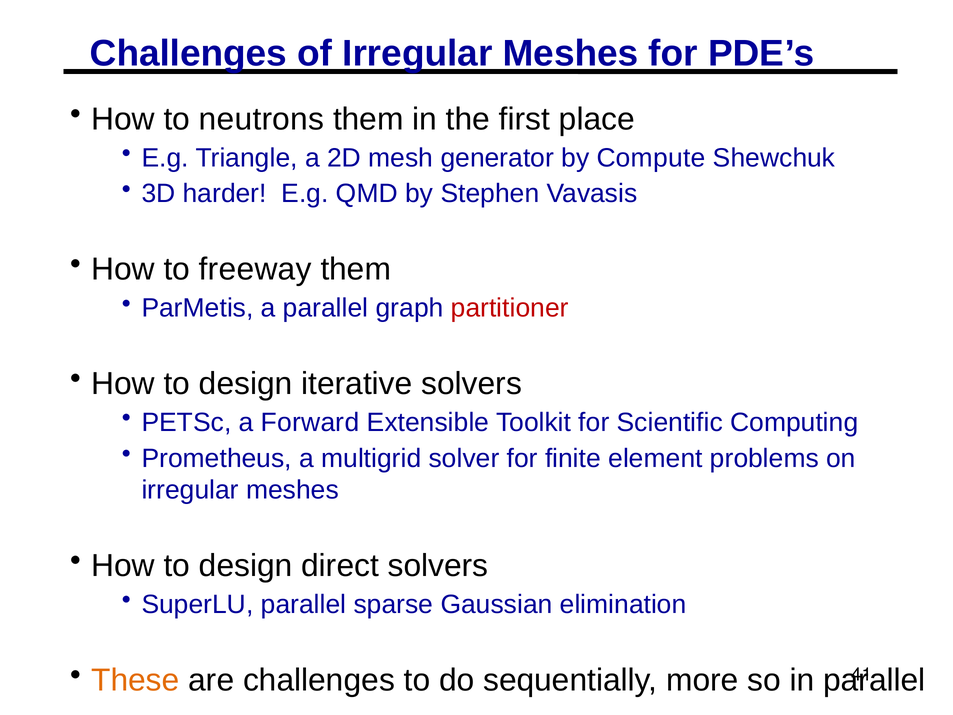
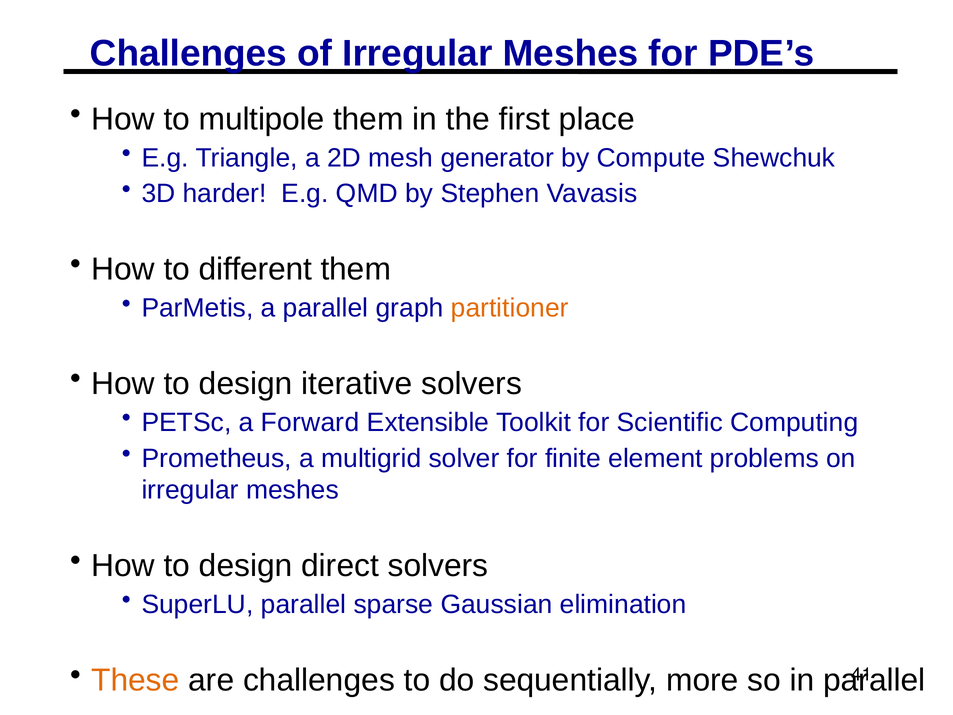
neutrons: neutrons -> multipole (262, 119)
freeway: freeway -> different (255, 269)
partitioner colour: red -> orange (510, 308)
